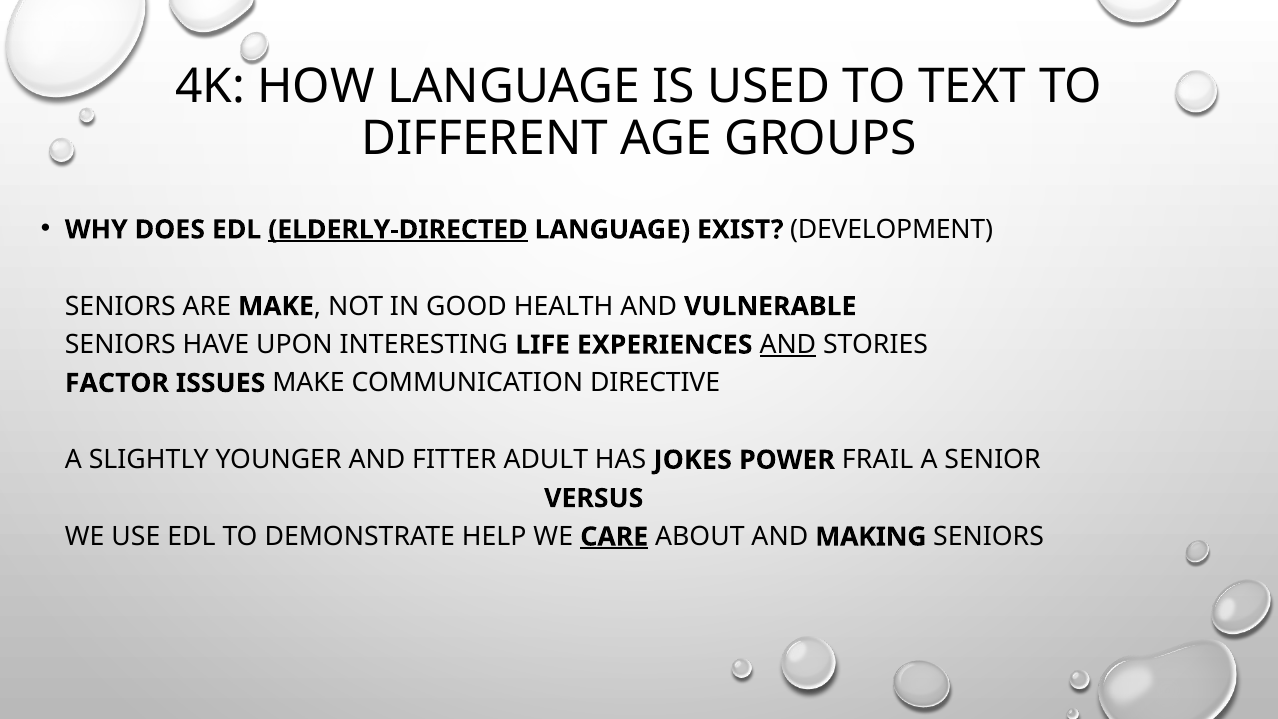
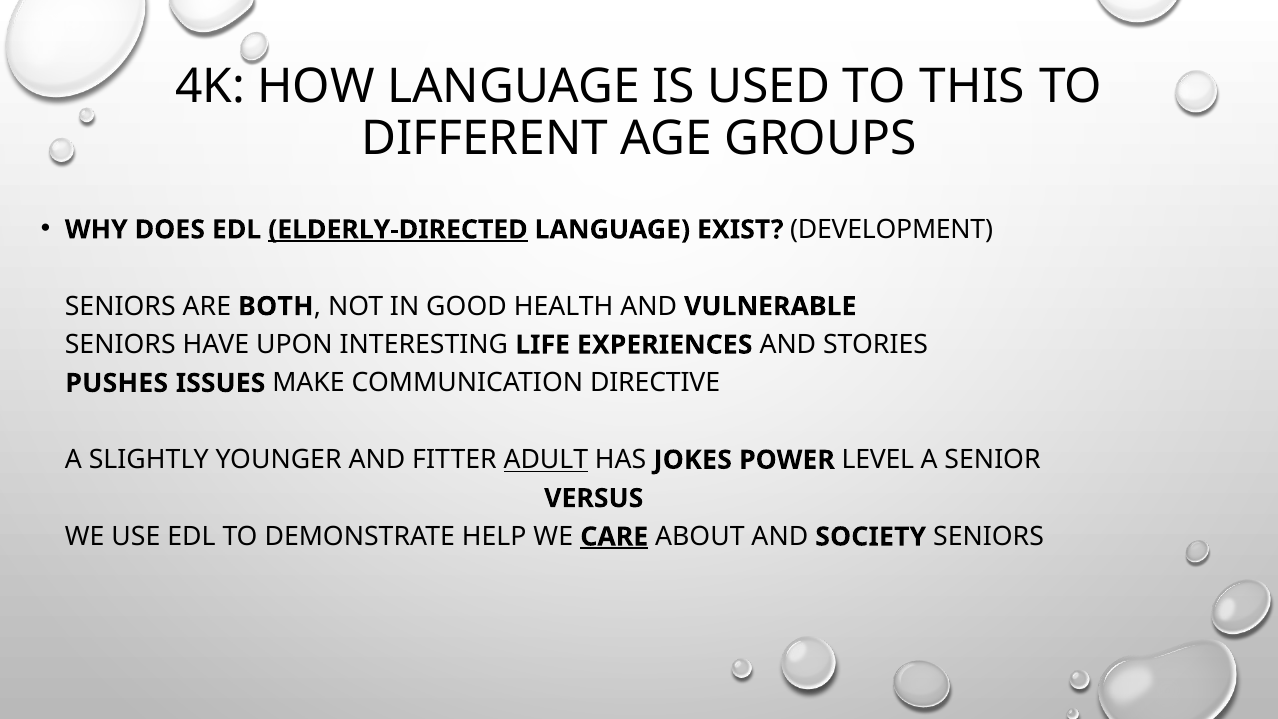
TEXT: TEXT -> THIS (972, 87)
ARE MAKE: MAKE -> BOTH (276, 306)
AND underline: present -> none (788, 345)
FACTOR: FACTOR -> PUSHES (117, 383)
ADULT underline: none -> present (546, 460)
FRAIL: FRAIL -> LEVEL (878, 460)
MAKING: MAKING -> SOCIETY (871, 537)
